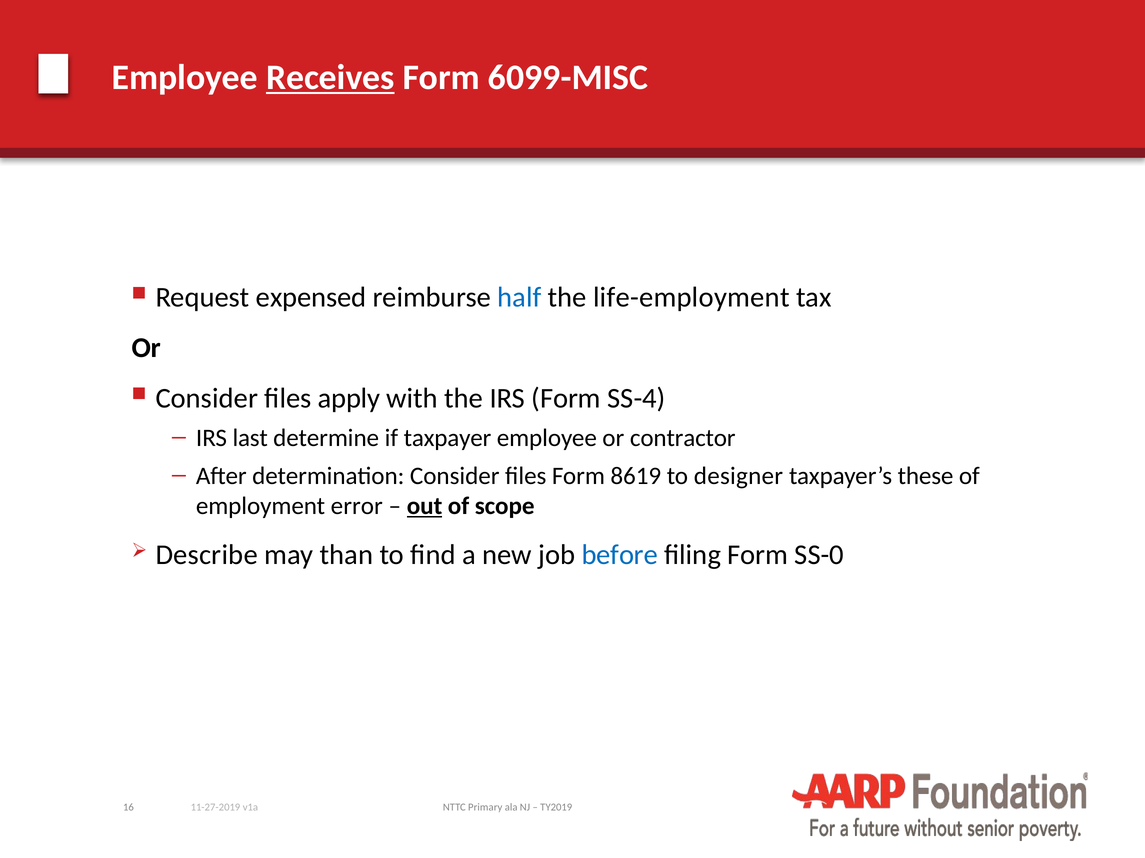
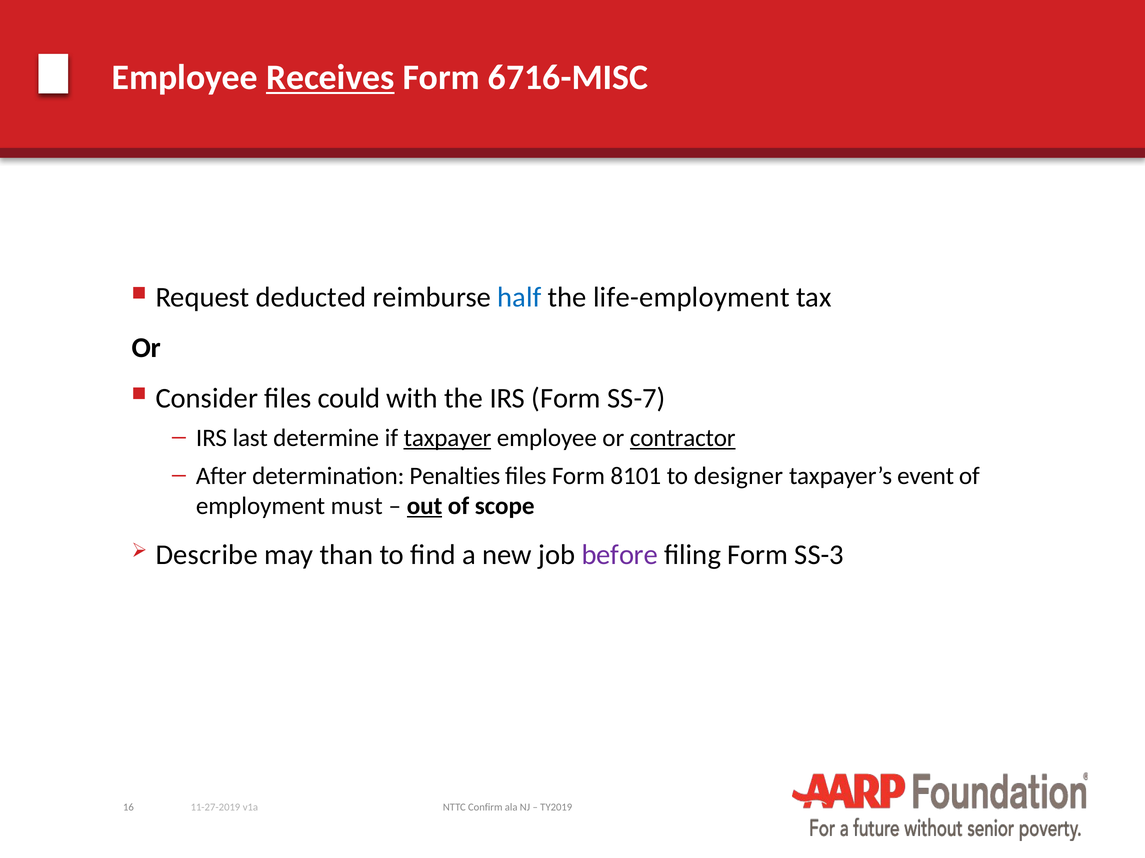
6099-MISC: 6099-MISC -> 6716-MISC (568, 78)
expensed: expensed -> deducted (311, 298)
apply: apply -> could (349, 399)
SS-4: SS-4 -> SS-7 (636, 399)
taxpayer underline: none -> present (447, 439)
contractor underline: none -> present (683, 439)
determination Consider: Consider -> Penalties (455, 477)
8619: 8619 -> 8101 (636, 477)
these: these -> event (926, 477)
error: error -> must (357, 507)
before colour: blue -> purple (620, 555)
SS-0: SS-0 -> SS-3 (819, 555)
Primary: Primary -> Confirm (485, 808)
